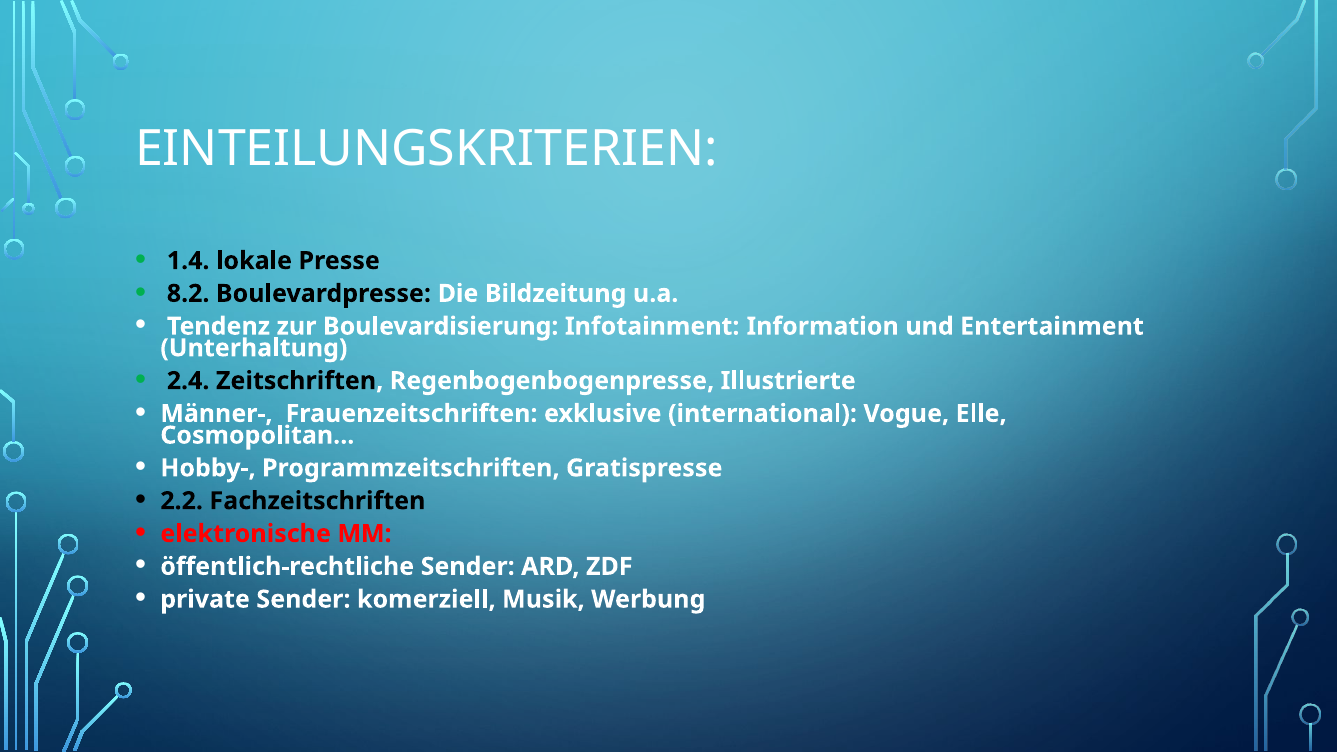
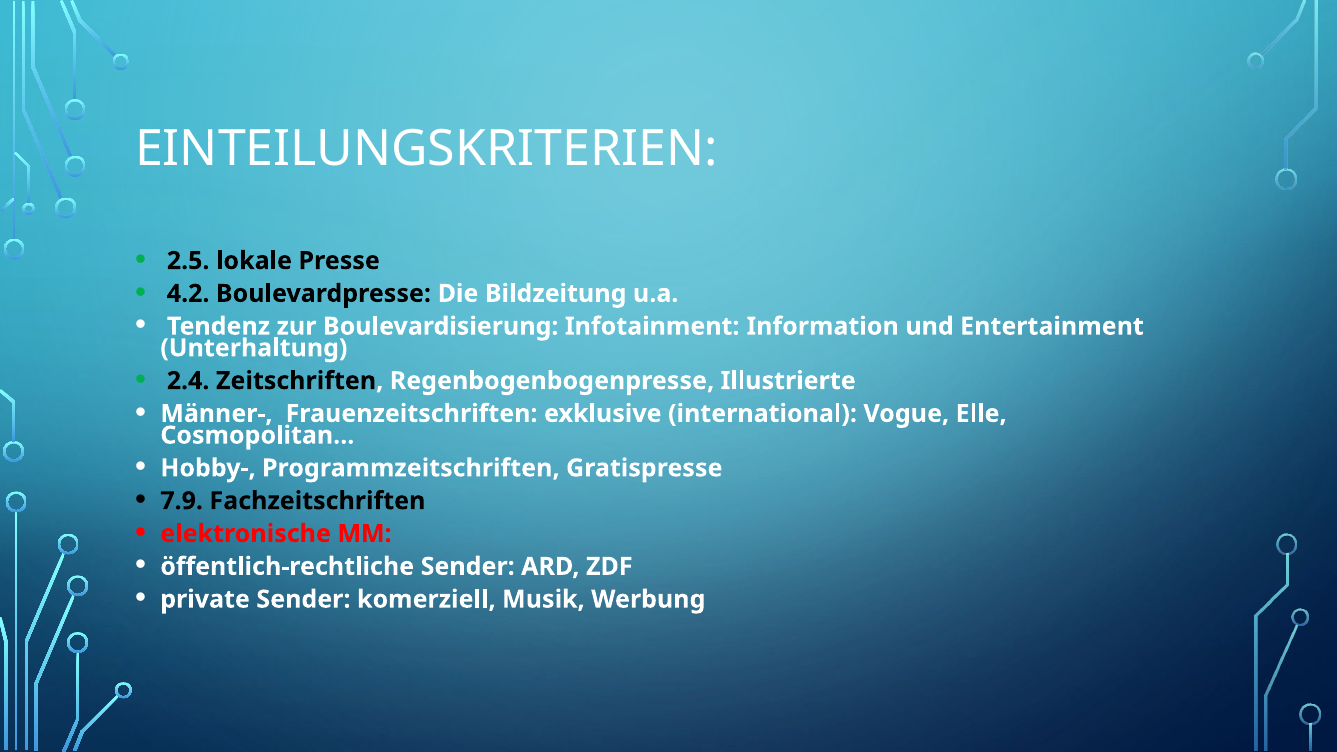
1.4: 1.4 -> 2.5 (188, 261)
8.2: 8.2 -> 4.2 (188, 294)
2.2: 2.2 -> 7.9 (182, 501)
